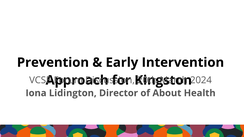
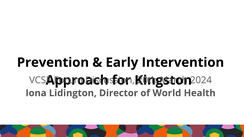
About: About -> World (167, 93)
